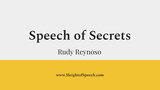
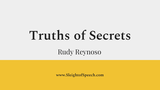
Speech: Speech -> Truths (50, 35)
